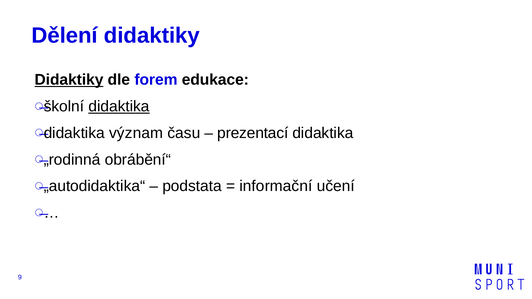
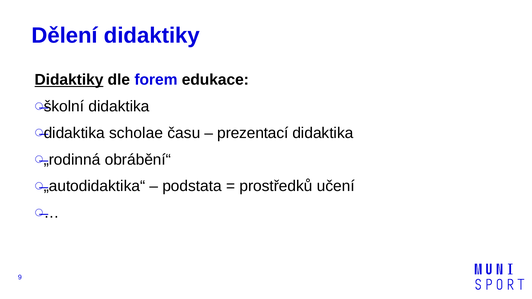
didaktika underline: present -> none (119, 107)
význam: význam -> scholae (136, 133)
informační: informační -> prostředků (276, 186)
